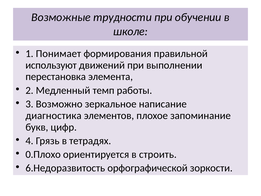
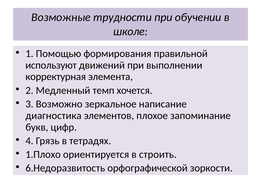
Понимает: Понимает -> Помощью (58, 54)
перестановка: перестановка -> корректурная (56, 77)
работы: работы -> хочется (134, 90)
0.Плохо: 0.Плохо -> 1.Плохо (43, 154)
